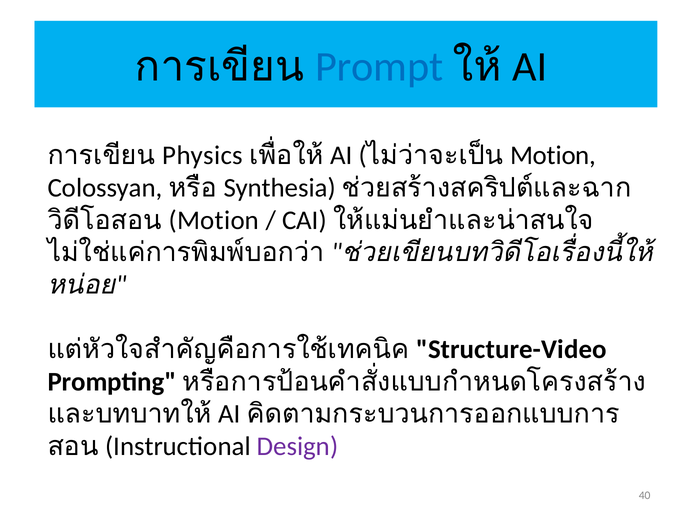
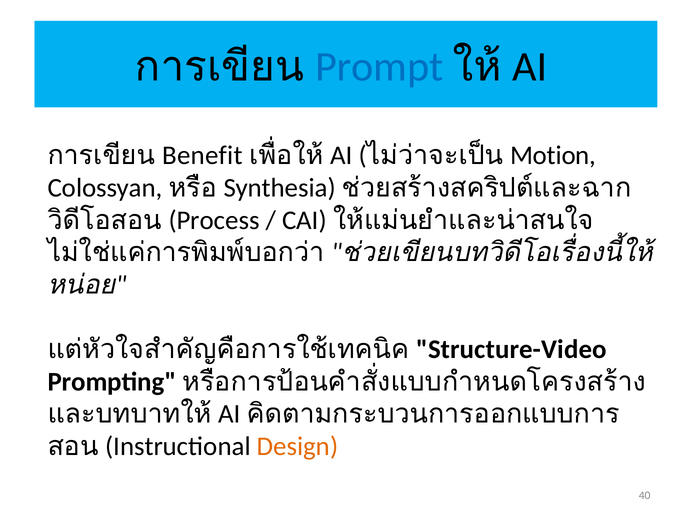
Physics: Physics -> Benefit (203, 156)
Motion: Motion -> Process (214, 220)
Design colour: purple -> orange (297, 446)
